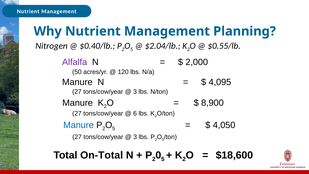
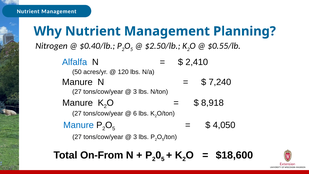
$2.04/lb: $2.04/lb -> $2.50/lb (163, 46)
Alfalfa colour: purple -> blue (75, 62)
2,000: 2,000 -> 2,410 (197, 62)
4,095: 4,095 -> 7,240 (220, 82)
8,900: 8,900 -> 8,918 (212, 103)
On-Total: On-Total -> On-From (102, 155)
